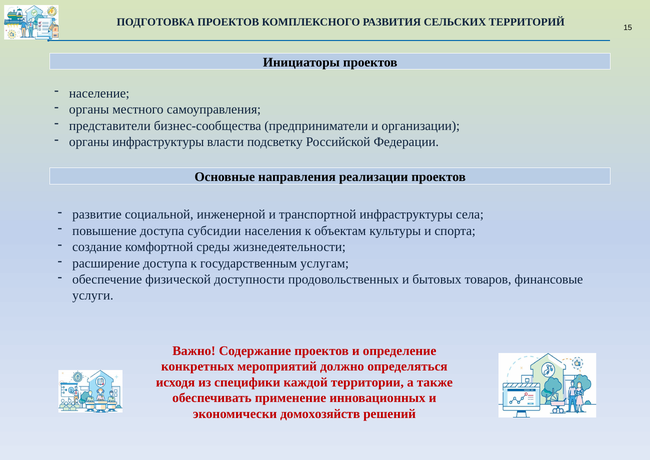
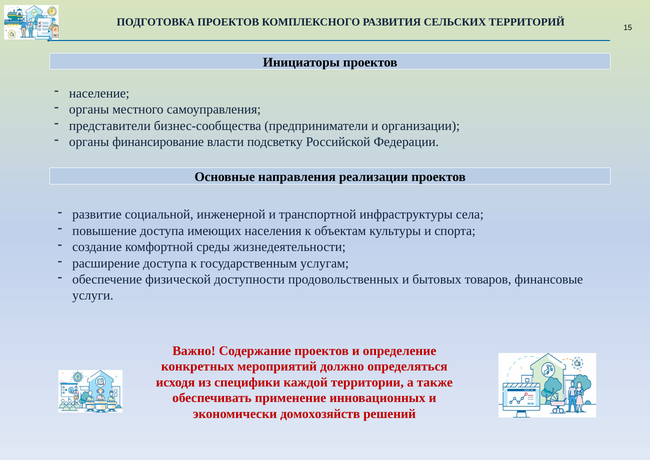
органы инфраструктуры: инфраструктуры -> финансирование (158, 142)
субсидии: субсидии -> имеющих (214, 231)
